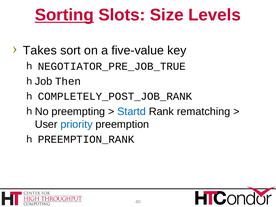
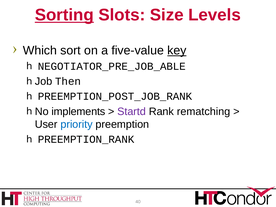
Takes: Takes -> Which (40, 51)
key underline: none -> present (177, 51)
NEGOTIATOR_PRE_JOB_TRUE: NEGOTIATOR_PRE_JOB_TRUE -> NEGOTIATOR_PRE_JOB_ABLE (112, 66)
COMPLETELY_POST_JOB_RANK: COMPLETELY_POST_JOB_RANK -> PREEMPTION_POST_JOB_RANK (115, 96)
preempting: preempting -> implements (78, 111)
Startd colour: blue -> purple (132, 111)
